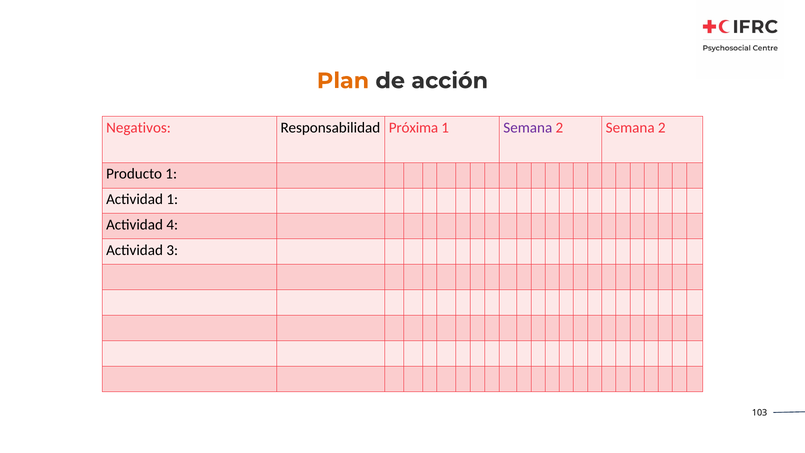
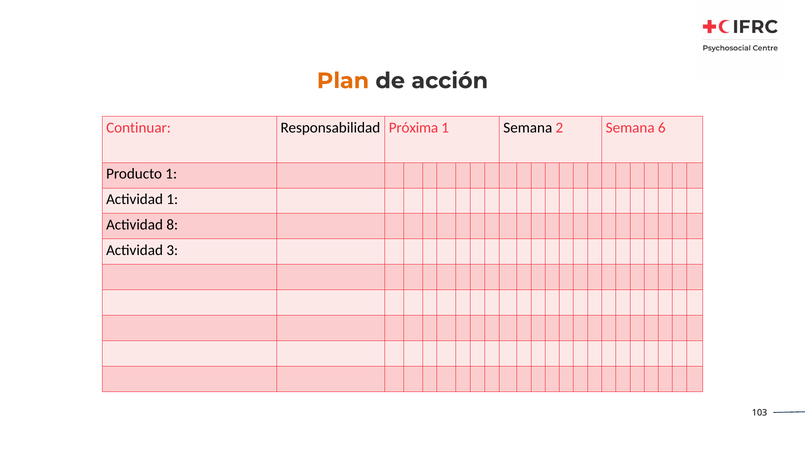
Negativos: Negativos -> Continuar (139, 128)
Semana colour: purple -> black (528, 128)
2 Semana 2: 2 -> 6 (662, 128)
4: 4 -> 8 (172, 225)
